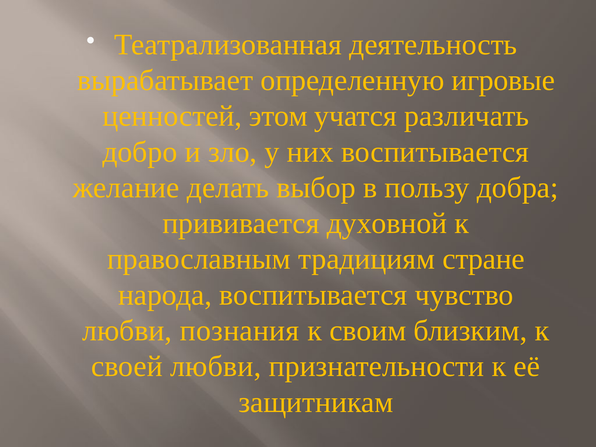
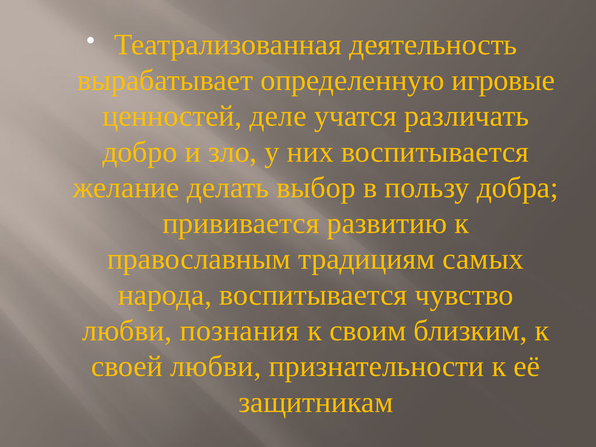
этом: этом -> деле (278, 116)
духовной: духовной -> развитию (387, 223)
стране: стране -> самых (483, 259)
